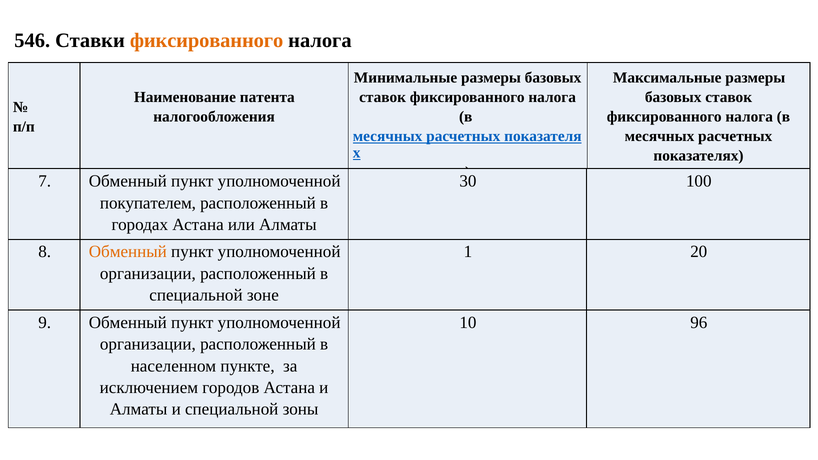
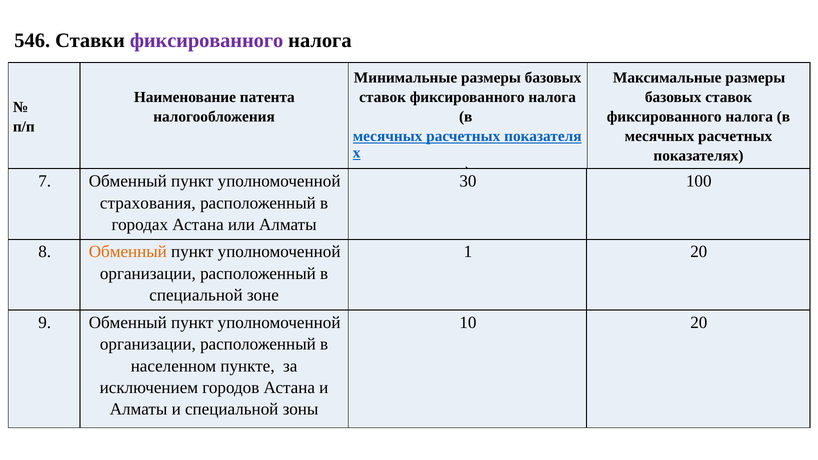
фиксированного colour: orange -> purple (207, 40)
покупателем: покупателем -> страхования (148, 203)
10 96: 96 -> 20 (699, 323)
